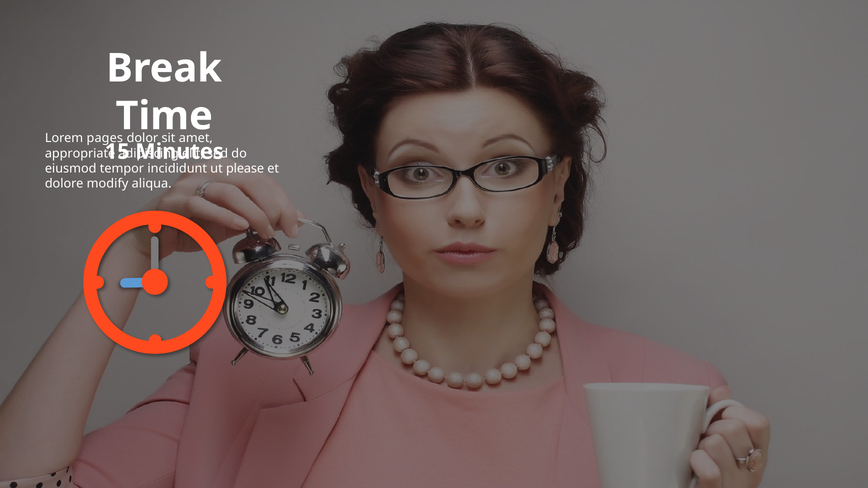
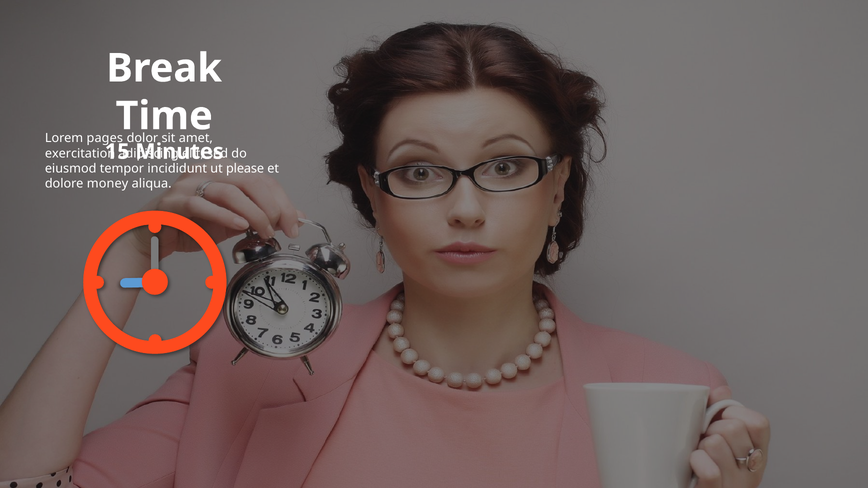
appropriate: appropriate -> exercitation (80, 153)
modify: modify -> money (108, 184)
